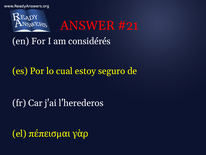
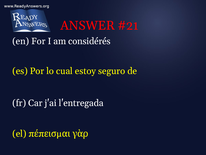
l'herederos: l'herederos -> l'entregada (81, 103)
